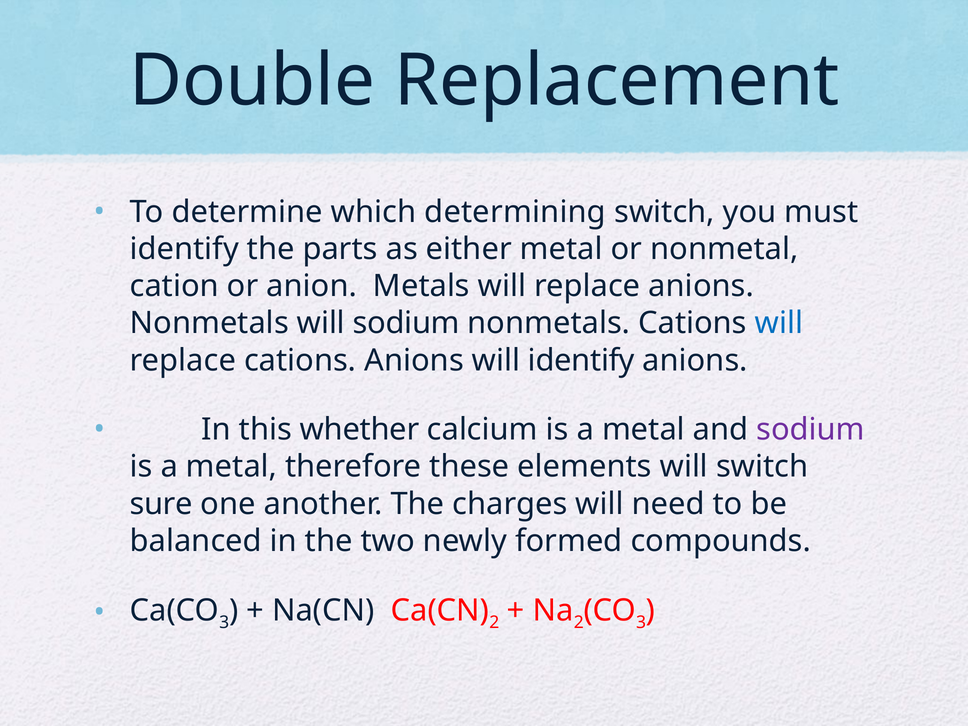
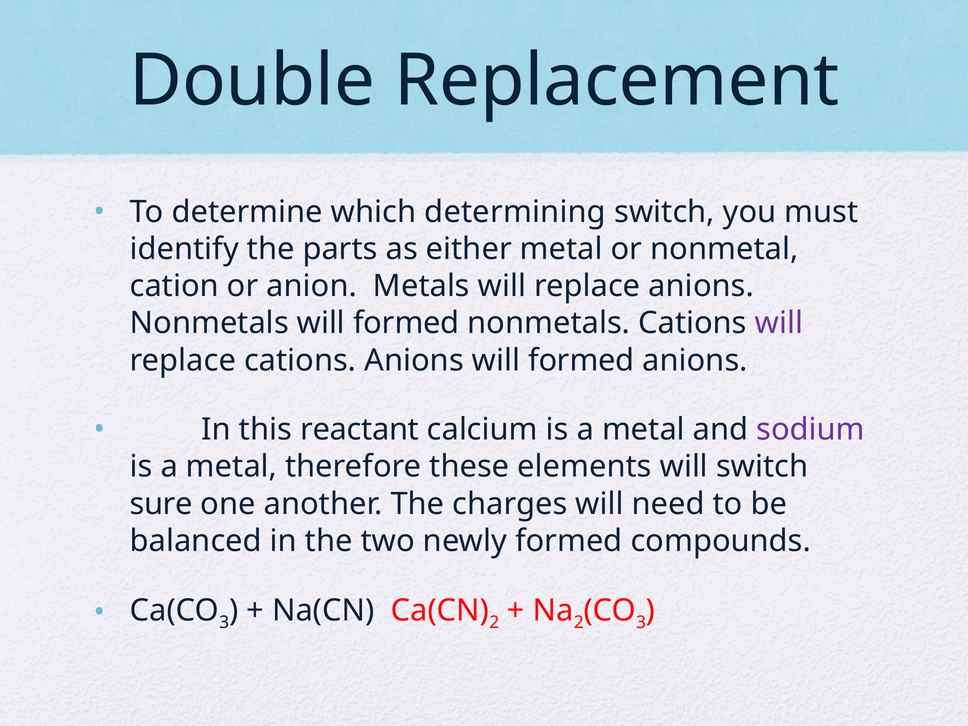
Nonmetals will sodium: sodium -> formed (406, 323)
will colour: blue -> purple (779, 323)
Anions will identify: identify -> formed (581, 360)
whether: whether -> reactant (360, 430)
